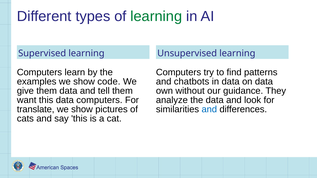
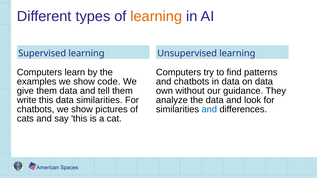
learning colour: green -> orange (156, 16)
want: want -> write (27, 100)
data computers: computers -> similarities (99, 100)
translate: translate -> chatbots (36, 110)
